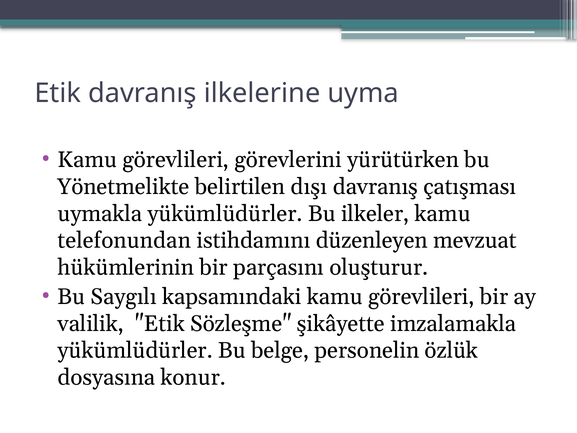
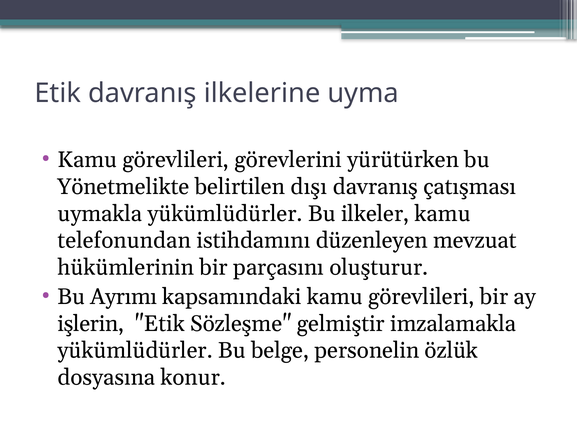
Saygılı: Saygılı -> Ayrımı (124, 297)
valilik: valilik -> işlerin (91, 323)
şikâyette: şikâyette -> gelmiştir (341, 323)
